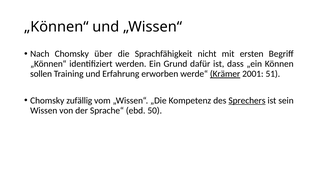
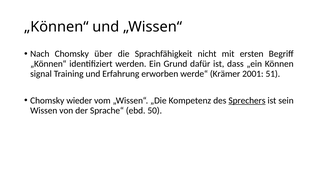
sollen: sollen -> signal (41, 74)
Krämer underline: present -> none (225, 74)
zufällig: zufällig -> wieder (79, 100)
